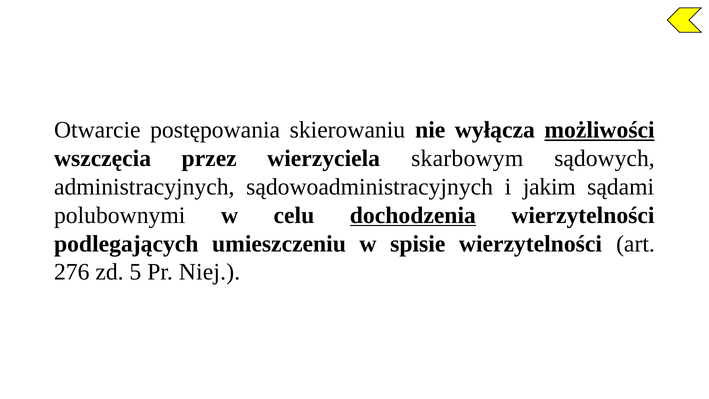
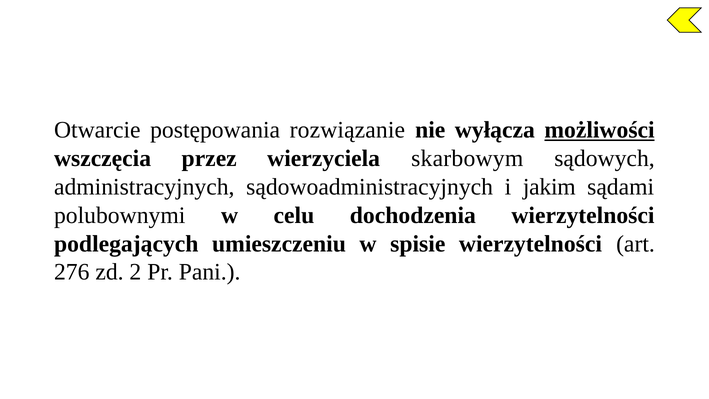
skierowaniu: skierowaniu -> rozwiązanie (347, 130)
dochodzenia underline: present -> none (413, 215)
5: 5 -> 2 (135, 272)
Niej: Niej -> Pani (210, 272)
